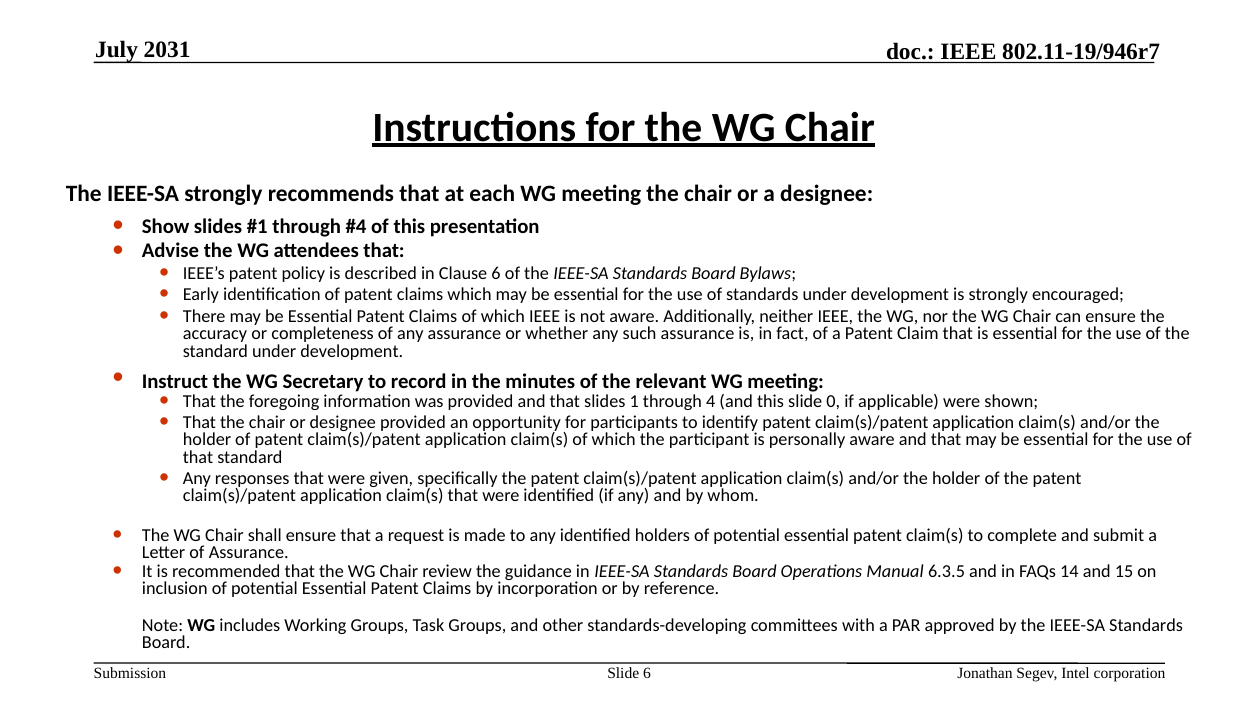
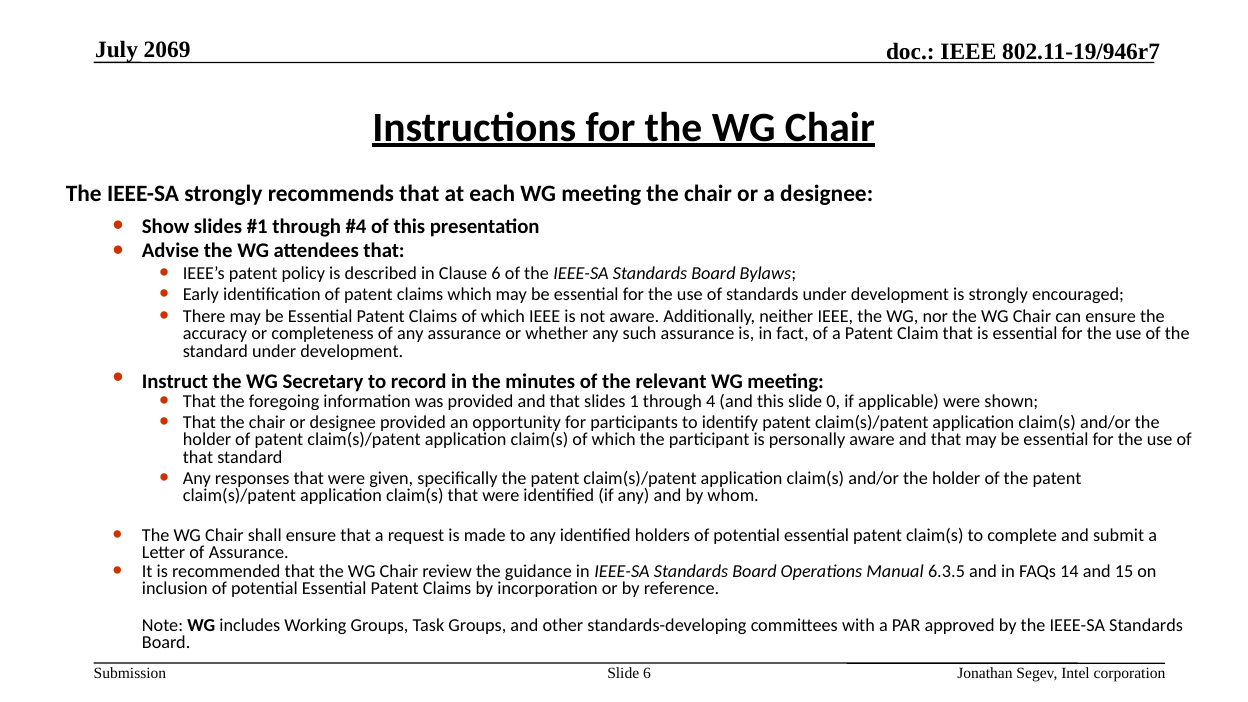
2031: 2031 -> 2069 (167, 50)
